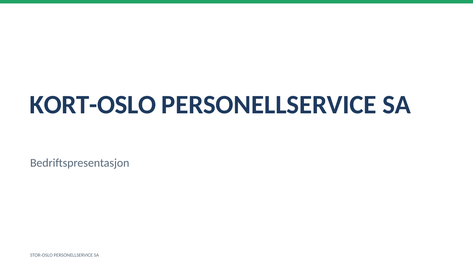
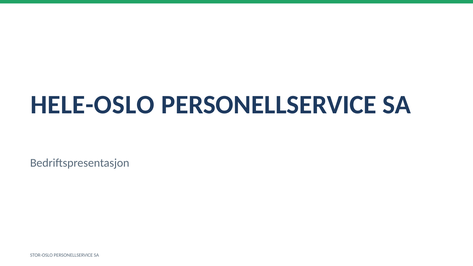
KORT-OSLO: KORT-OSLO -> HELE-OSLO (93, 105)
